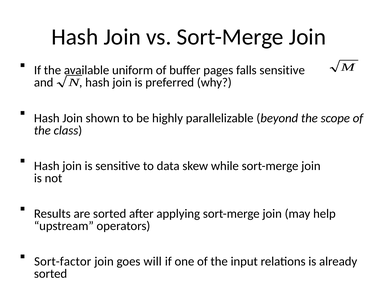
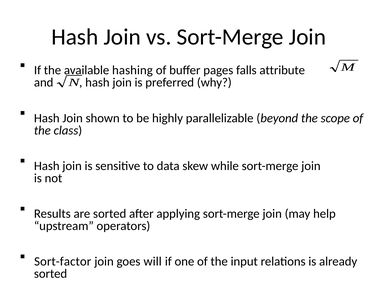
uniform: uniform -> hashing (132, 70)
falls sensitive: sensitive -> attribute (282, 70)
